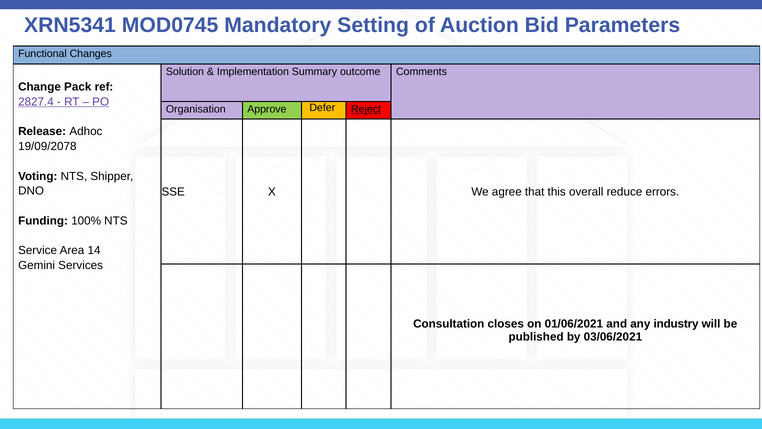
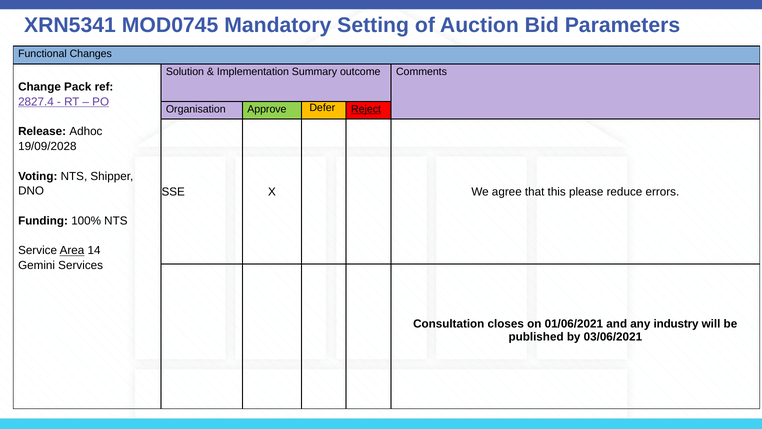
19/09/2078: 19/09/2078 -> 19/09/2028 (47, 146)
overall: overall -> please (586, 192)
Area underline: none -> present (72, 250)
